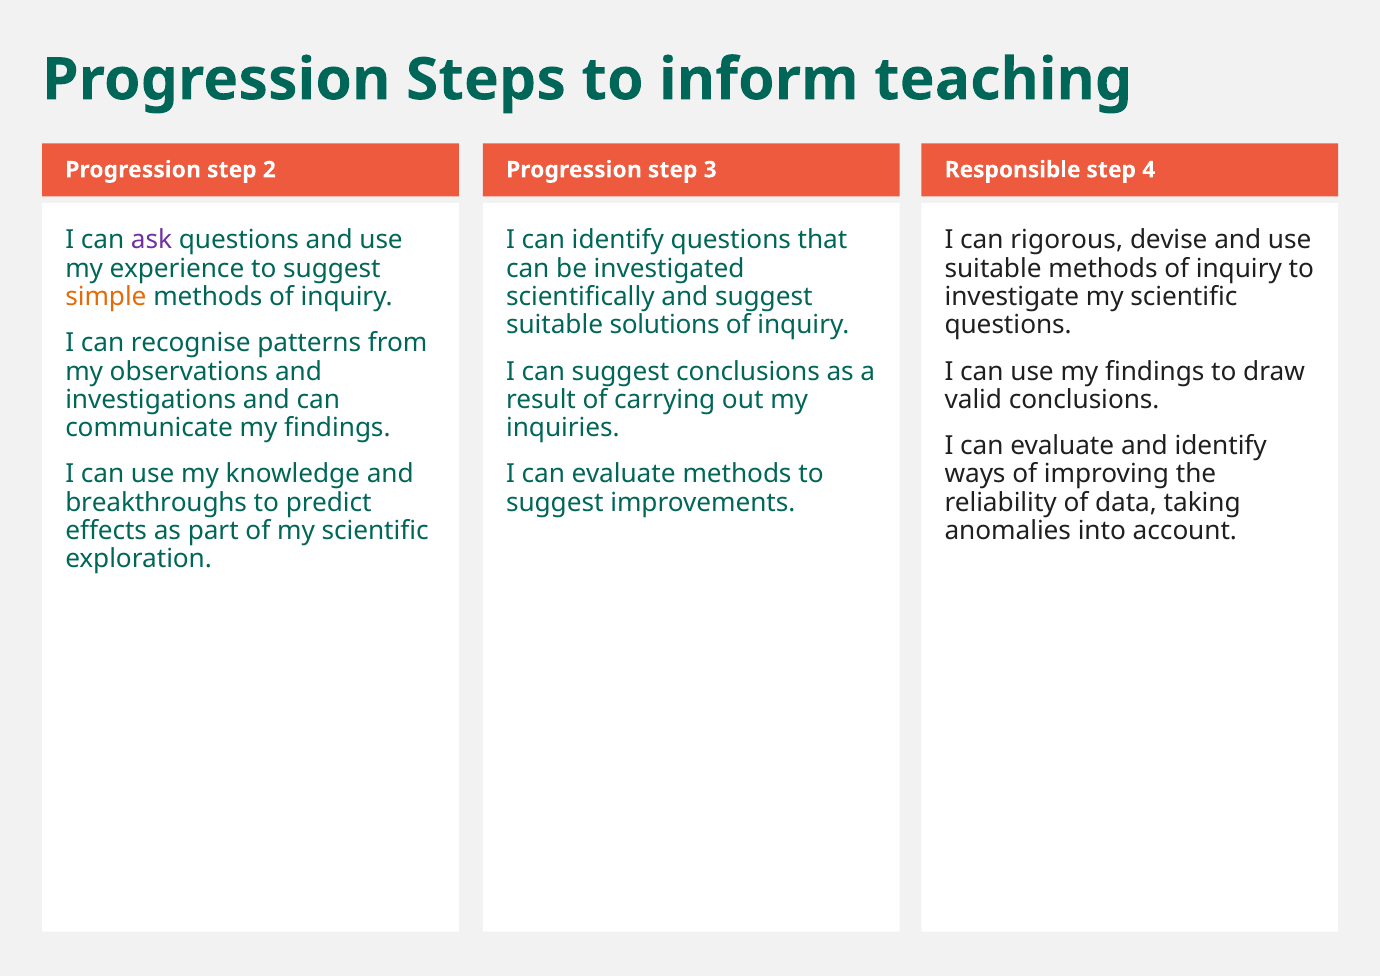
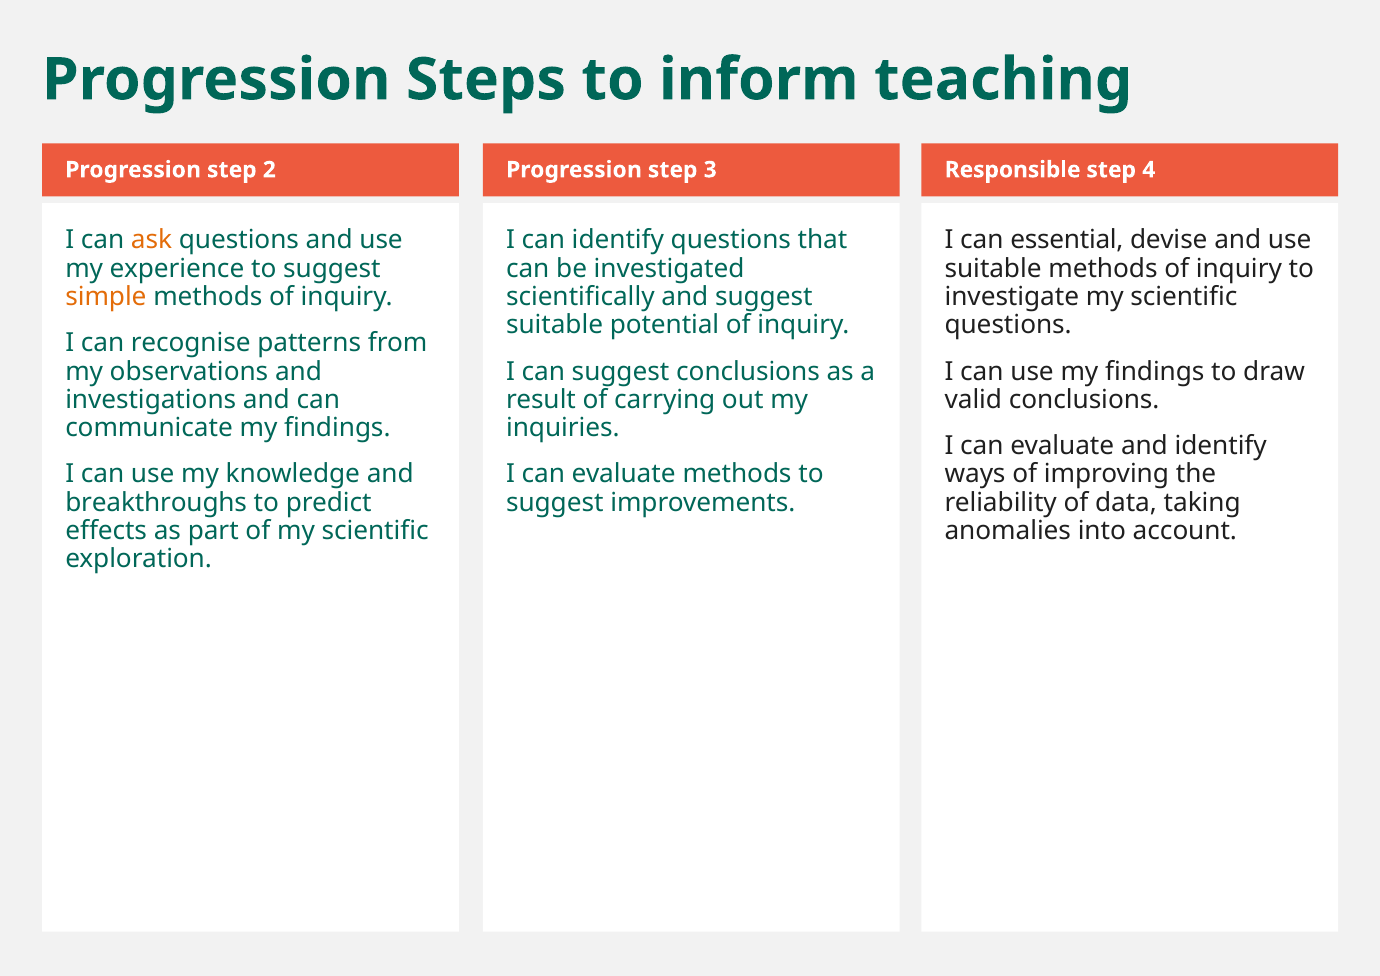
ask colour: purple -> orange (152, 240)
rigorous: rigorous -> essential (1067, 240)
solutions: solutions -> potential (665, 325)
